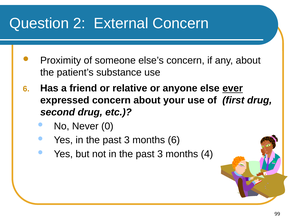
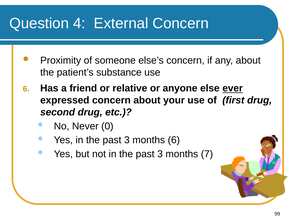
2: 2 -> 4 (79, 23)
4: 4 -> 7 (207, 154)
